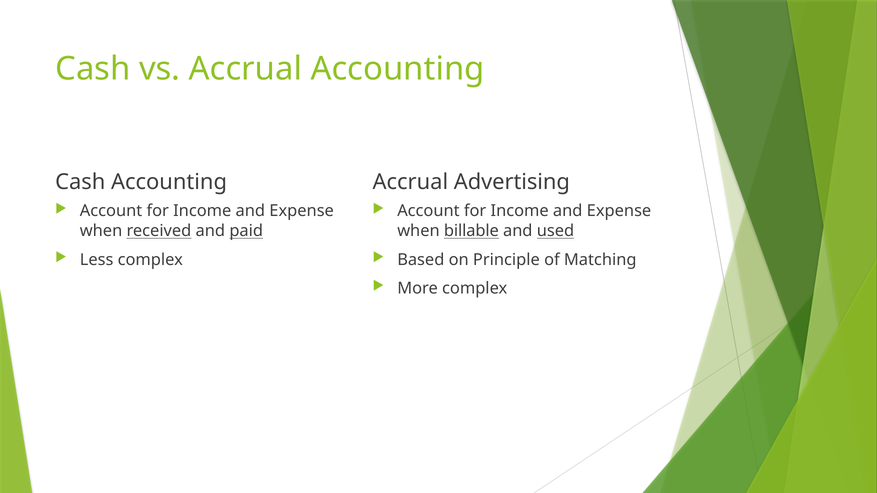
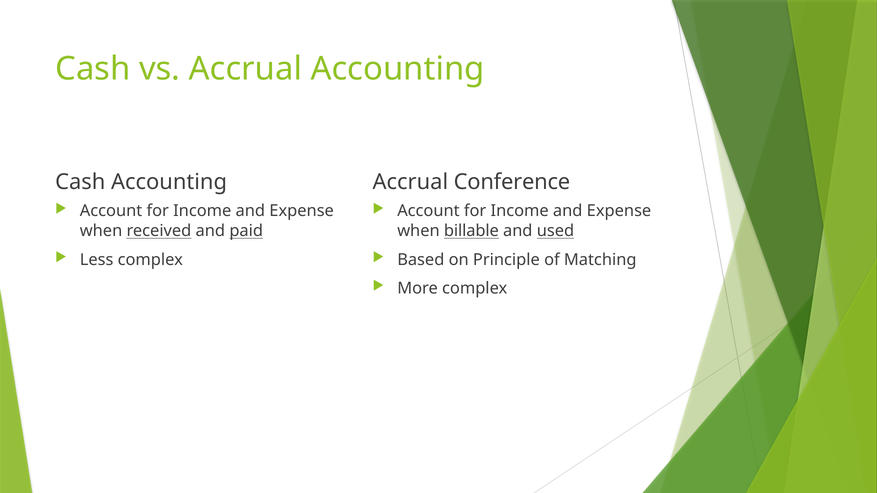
Advertising: Advertising -> Conference (512, 182)
